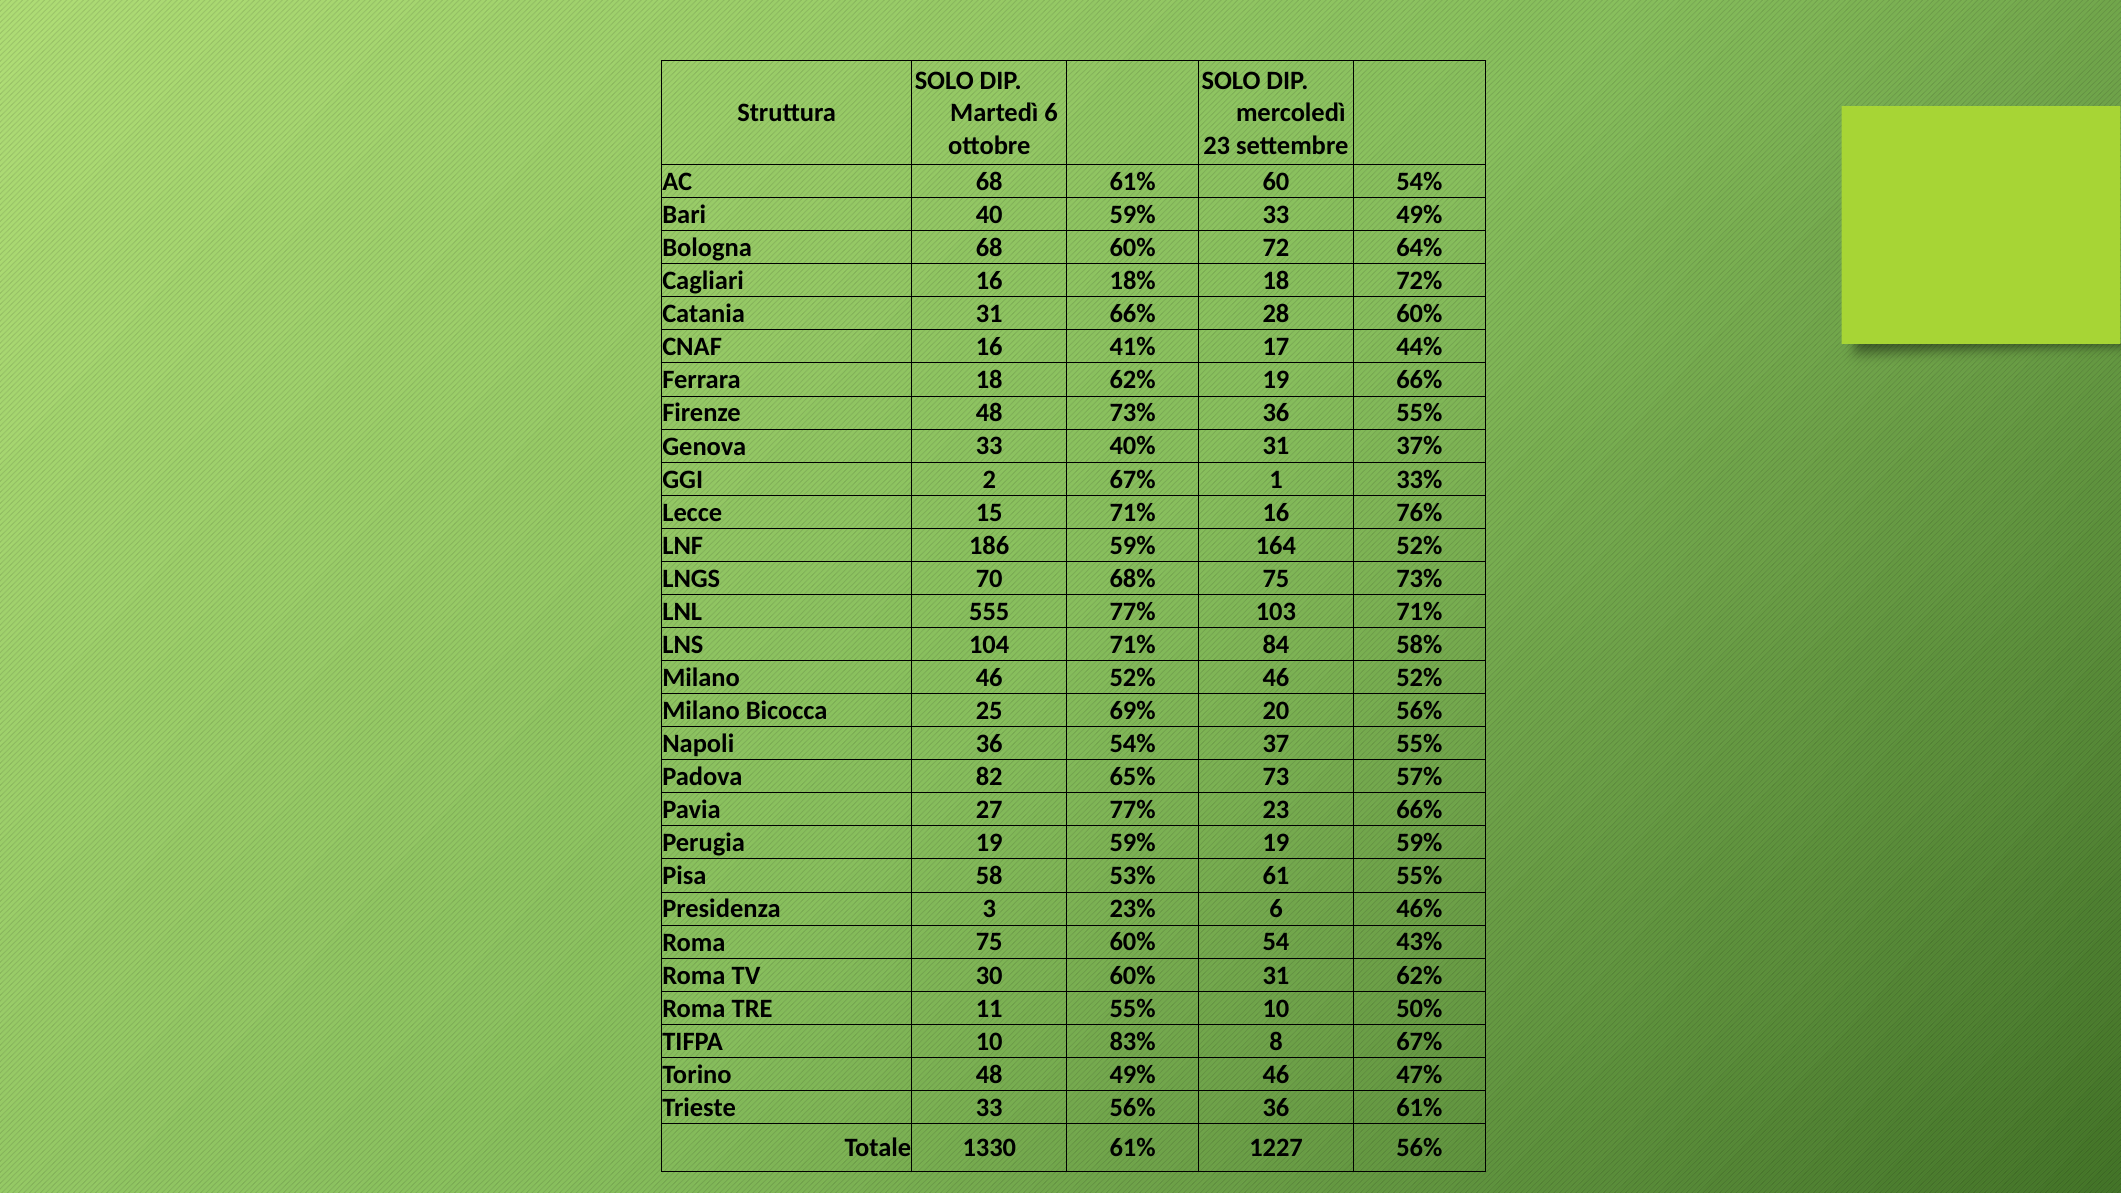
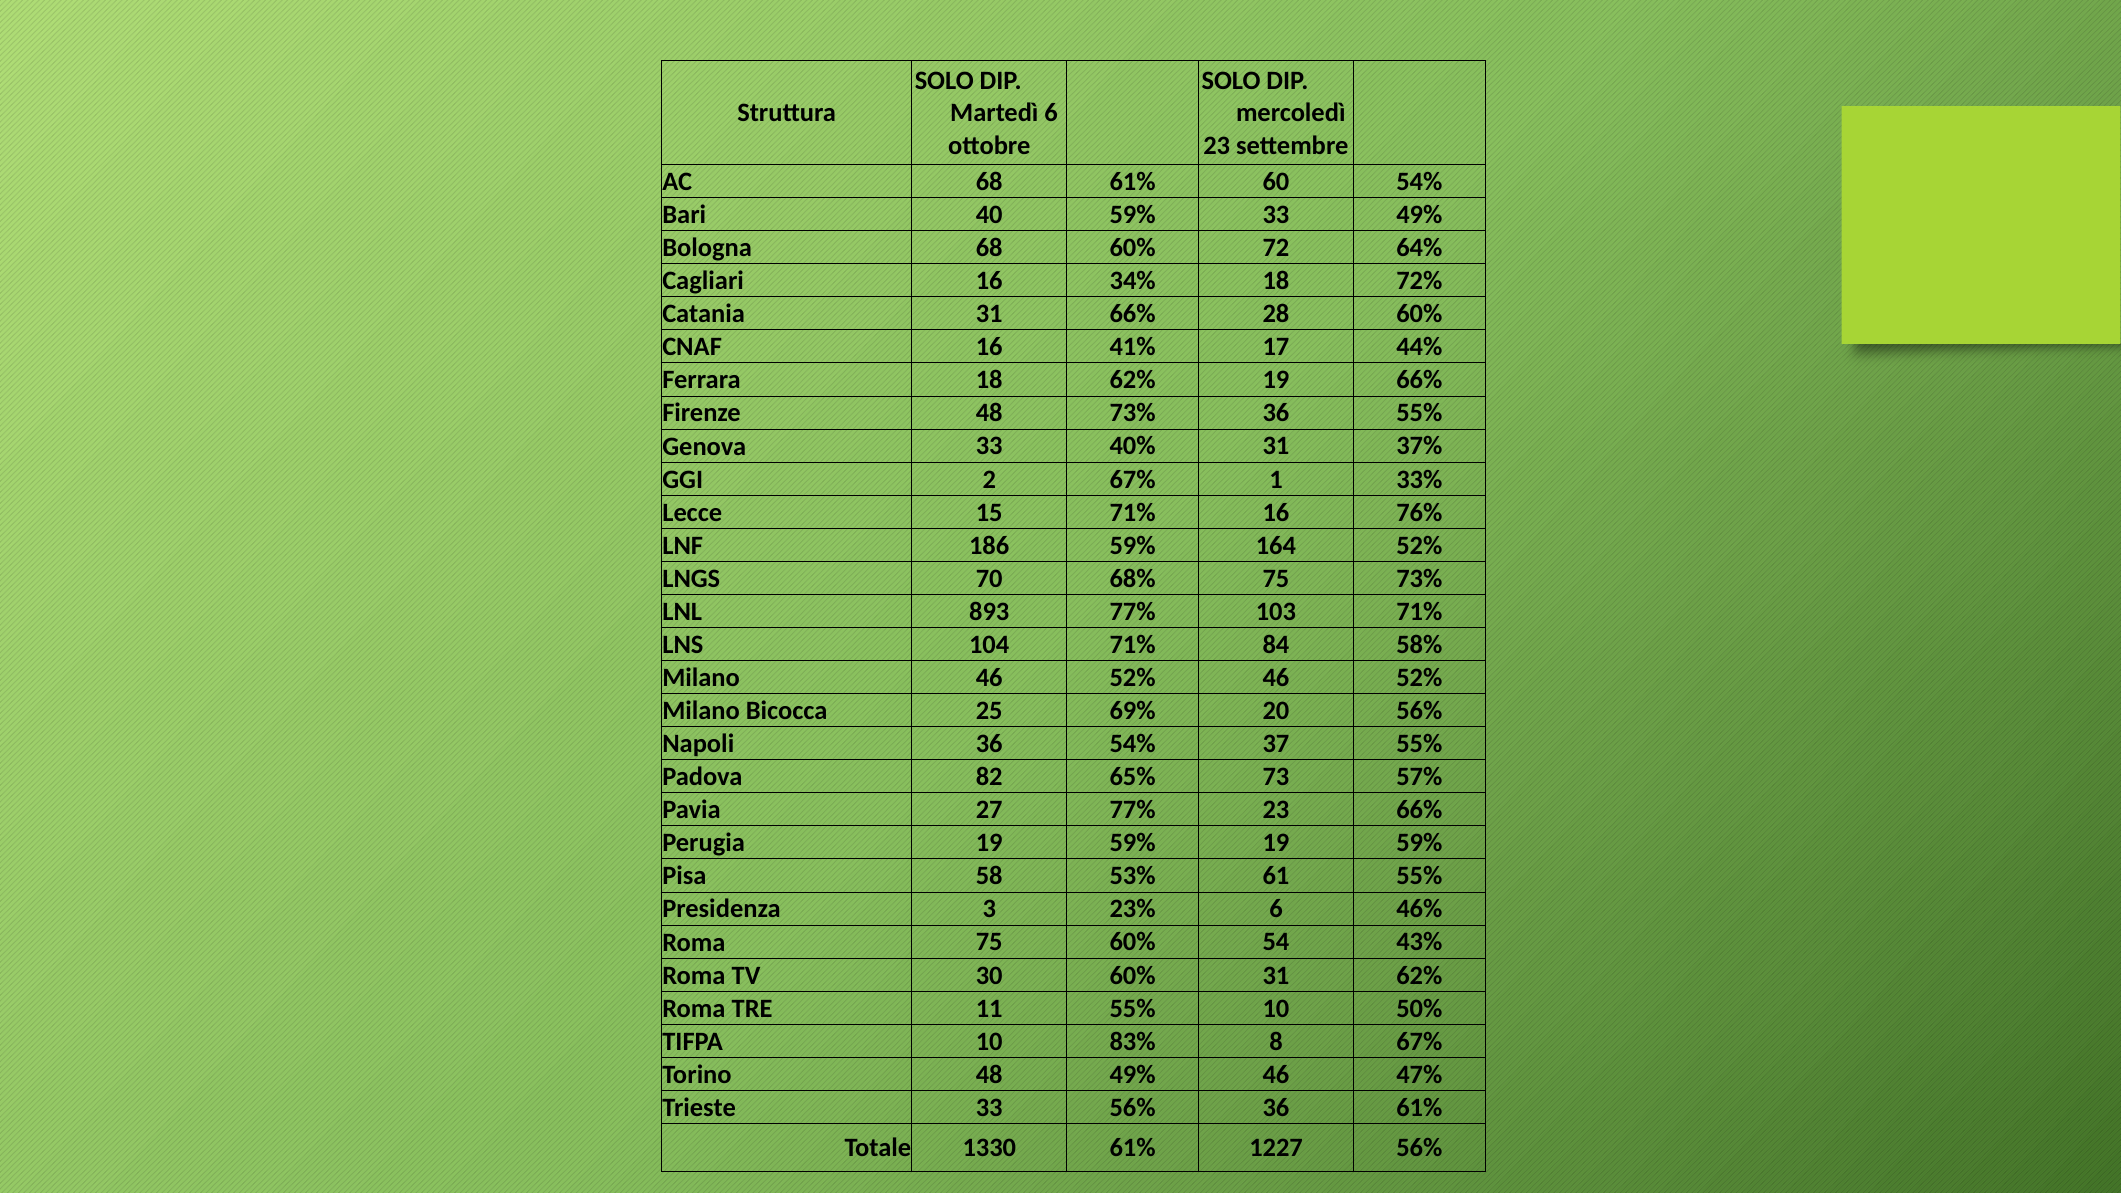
18%: 18% -> 34% (1133, 281)
555: 555 -> 893 (989, 612)
